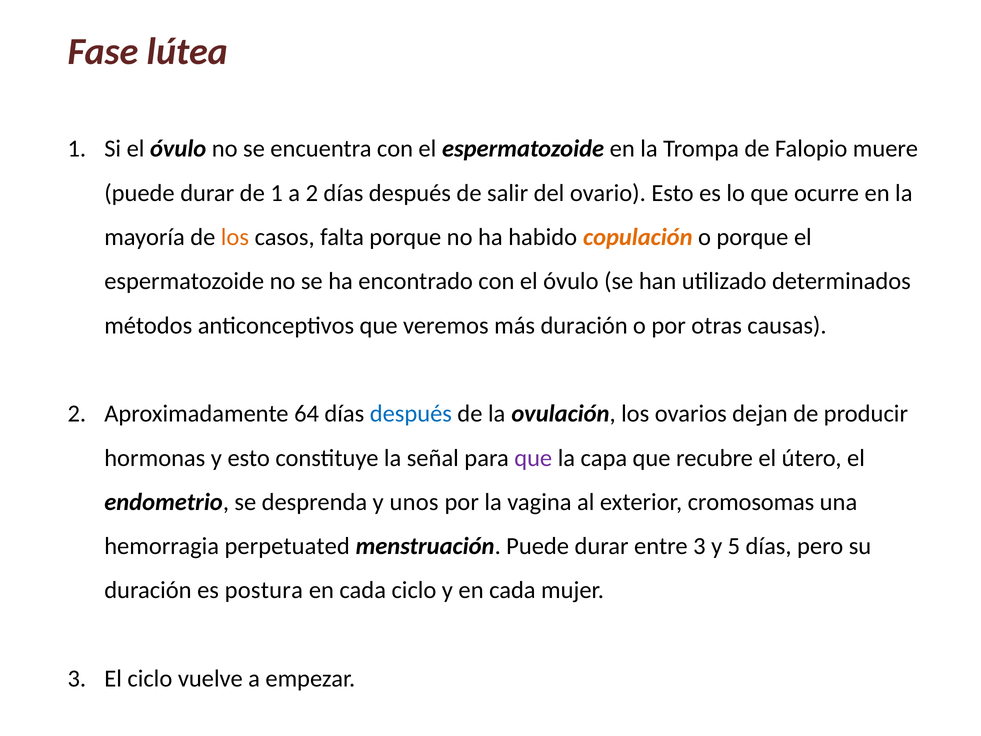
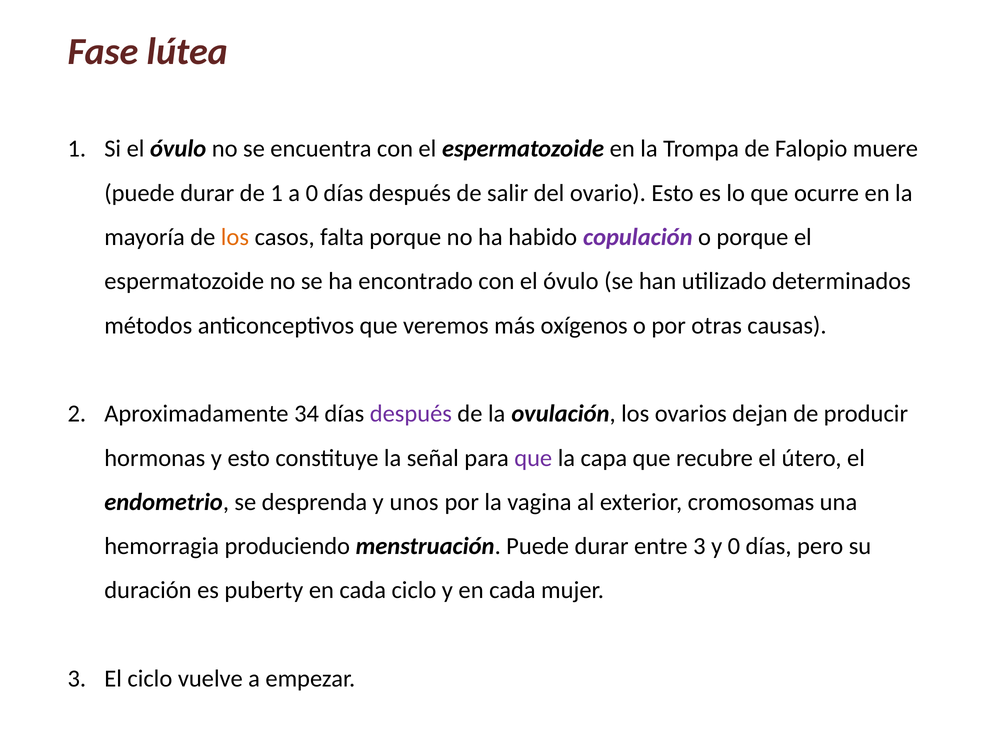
a 2: 2 -> 0 (312, 193)
copulación colour: orange -> purple (638, 237)
más duración: duración -> oxígenos (584, 325)
64: 64 -> 34 (307, 414)
después colour: blue -> purple (411, 414)
perpetuated: perpetuated -> produciendo (287, 546)
y 5: 5 -> 0 (734, 546)
postura: postura -> puberty (264, 590)
